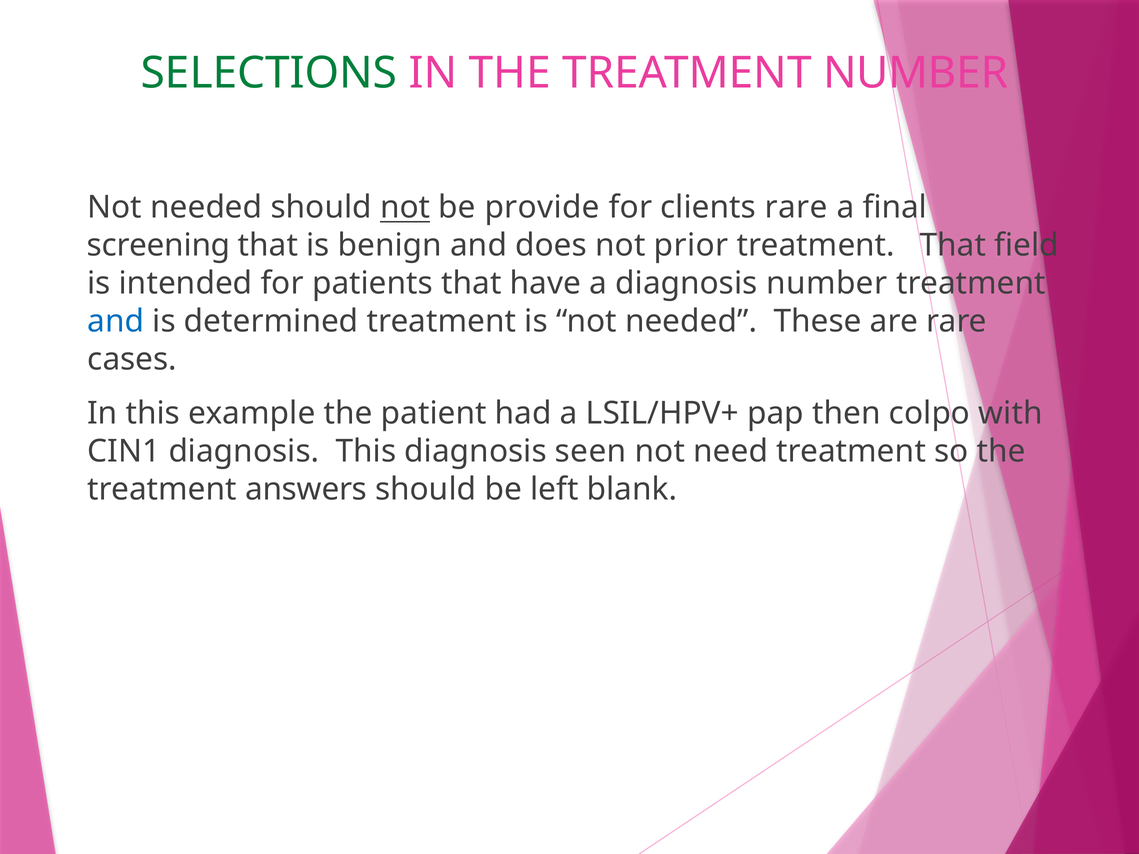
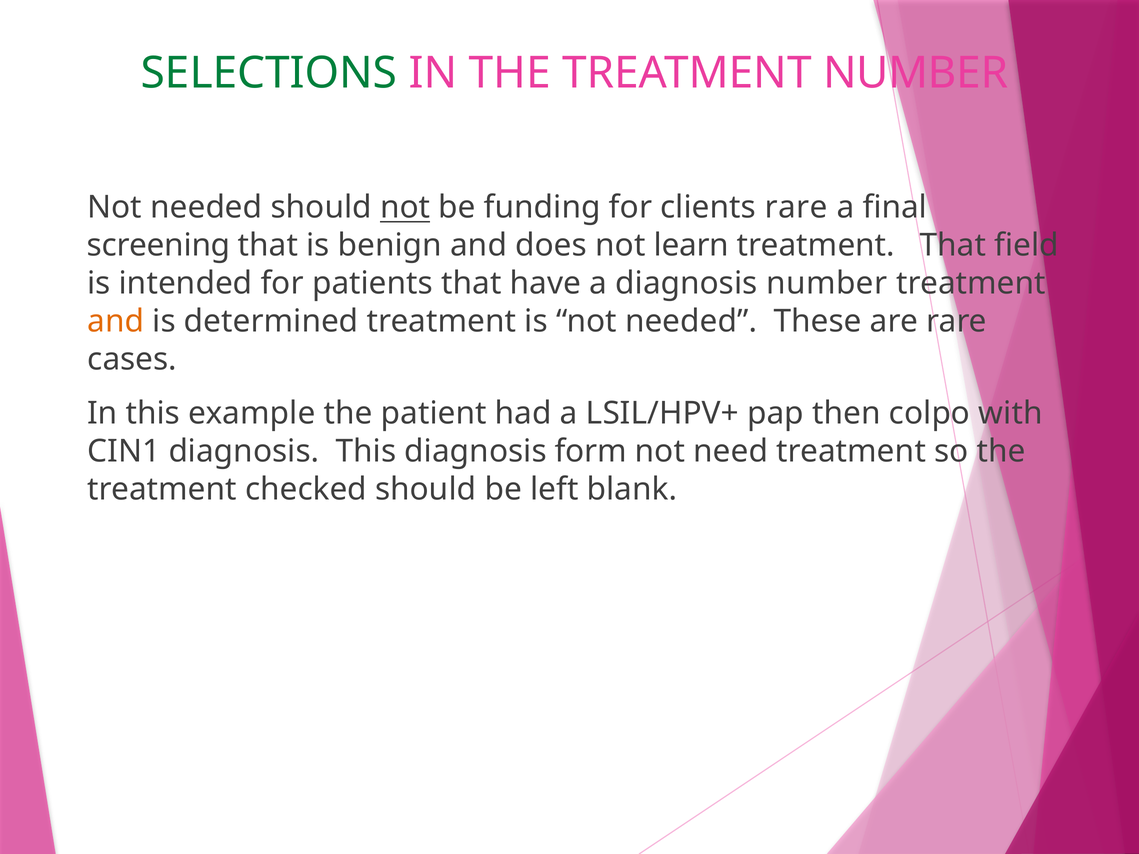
provide: provide -> funding (542, 207)
prior: prior -> learn (691, 245)
and colour: blue -> orange (116, 321)
seen: seen -> form (591, 451)
answers: answers -> checked (306, 489)
